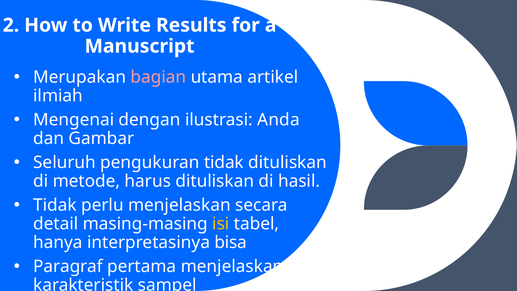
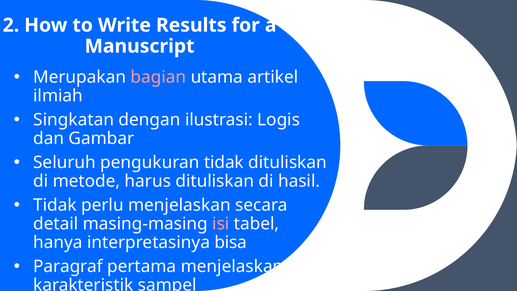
Mengenai: Mengenai -> Singkatan (74, 120)
Anda: Anda -> Logis (279, 120)
isi colour: yellow -> pink (221, 224)
